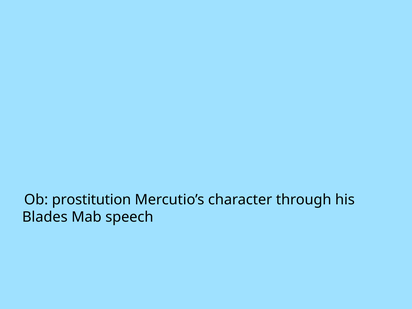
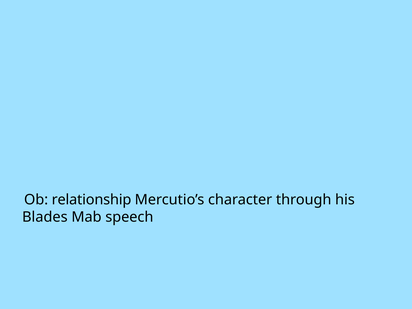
prostitution: prostitution -> relationship (92, 200)
